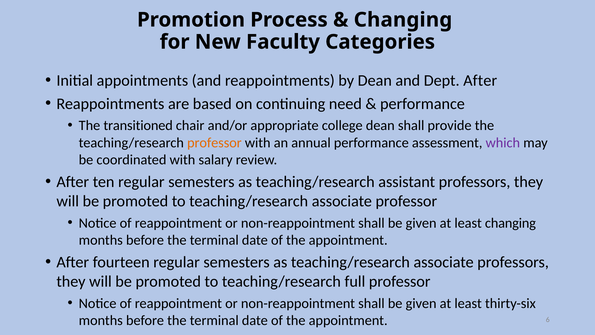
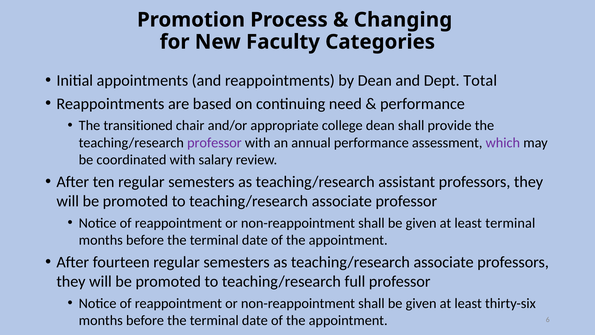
Dept After: After -> Total (480, 81)
professor colour: orange -> purple (214, 143)
least changing: changing -> terminal (510, 223)
